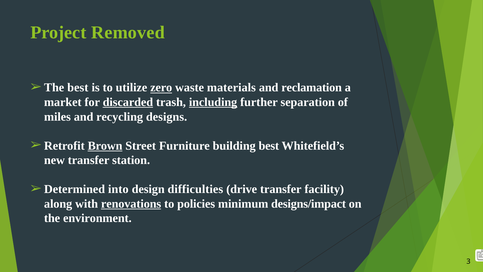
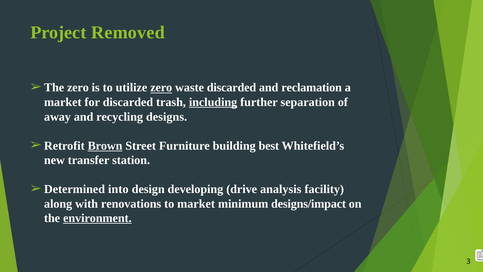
best: best -> zero (78, 88)
waste materials: materials -> discarded (232, 88)
discarded underline: present -> none (128, 102)
miles: miles -> away (57, 117)
difficulties: difficulties -> developing (195, 189)
drive transfer: transfer -> analysis (281, 189)
renovations underline: present -> none (131, 203)
to policies: policies -> market (196, 203)
environment underline: none -> present (97, 218)
